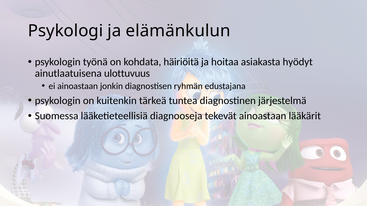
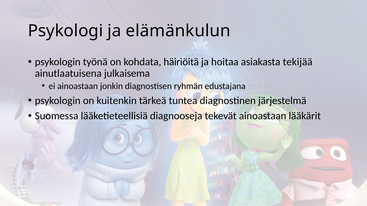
hyödyt: hyödyt -> tekijää (298, 62)
ulottuvuus: ulottuvuus -> julkaisema (127, 74)
